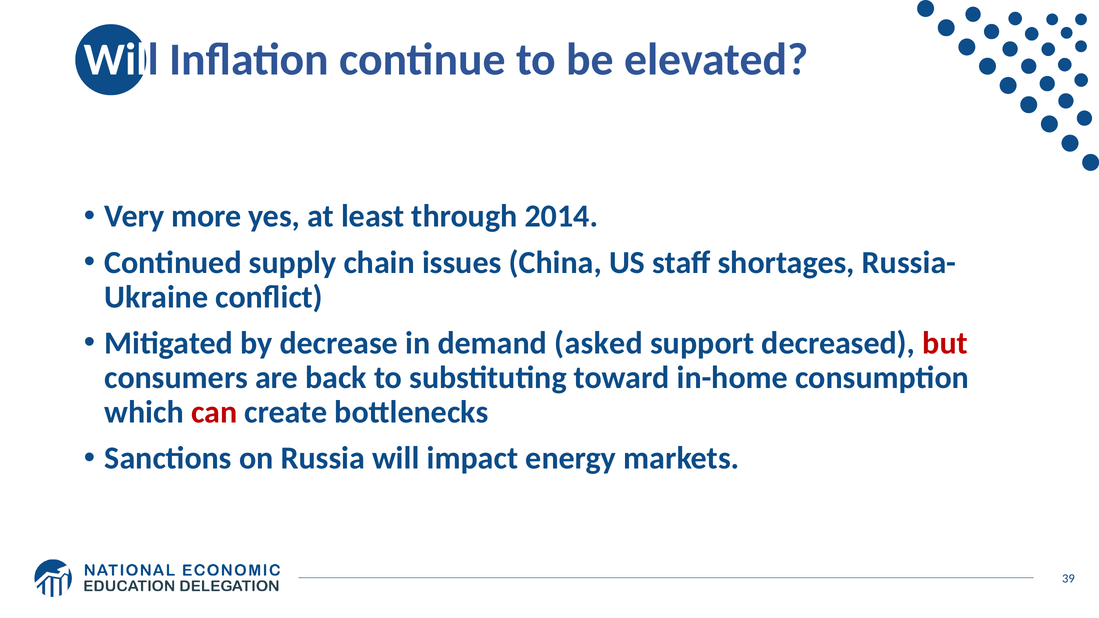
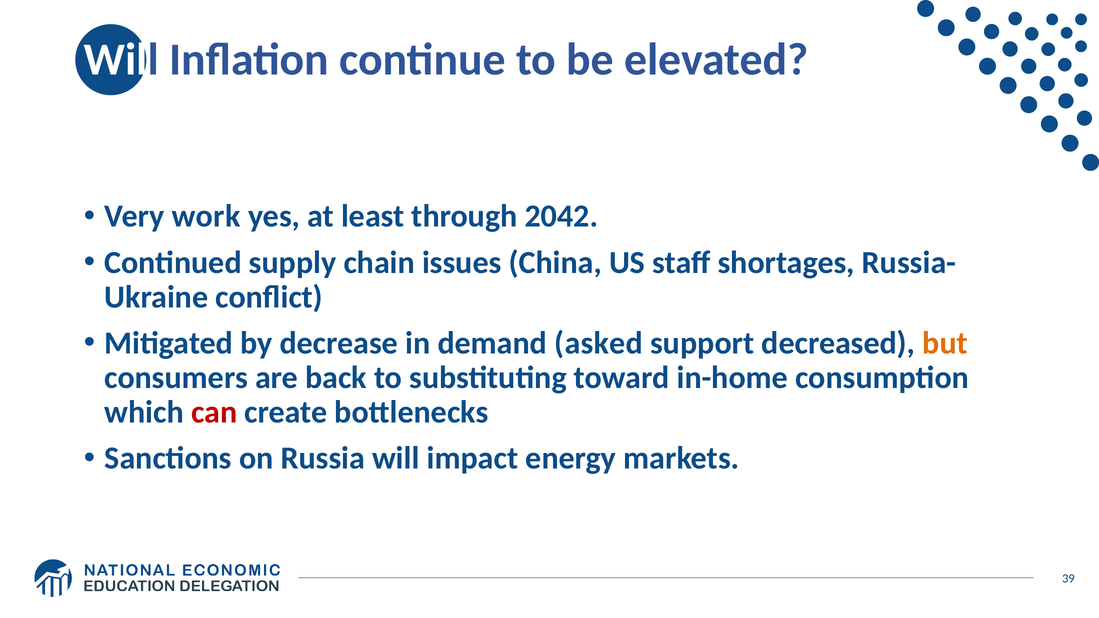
more: more -> work (206, 216)
2014: 2014 -> 2042 (561, 216)
but colour: red -> orange (945, 343)
